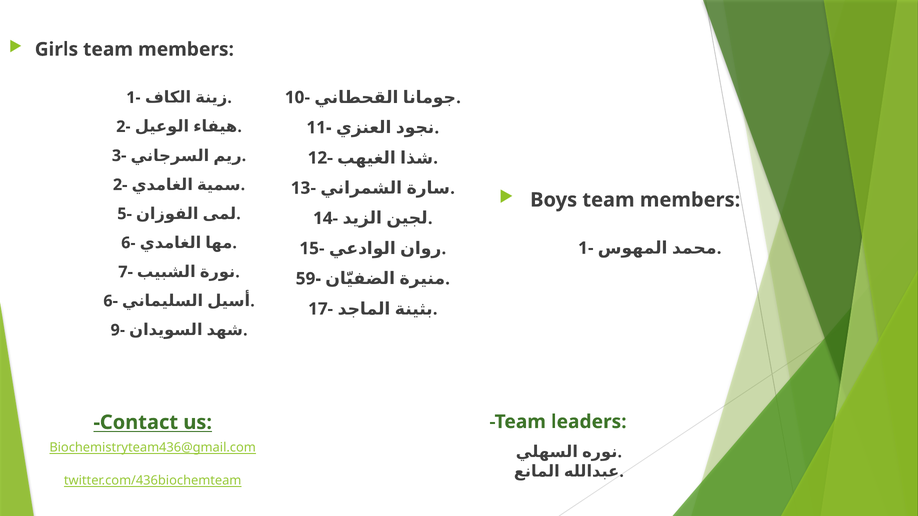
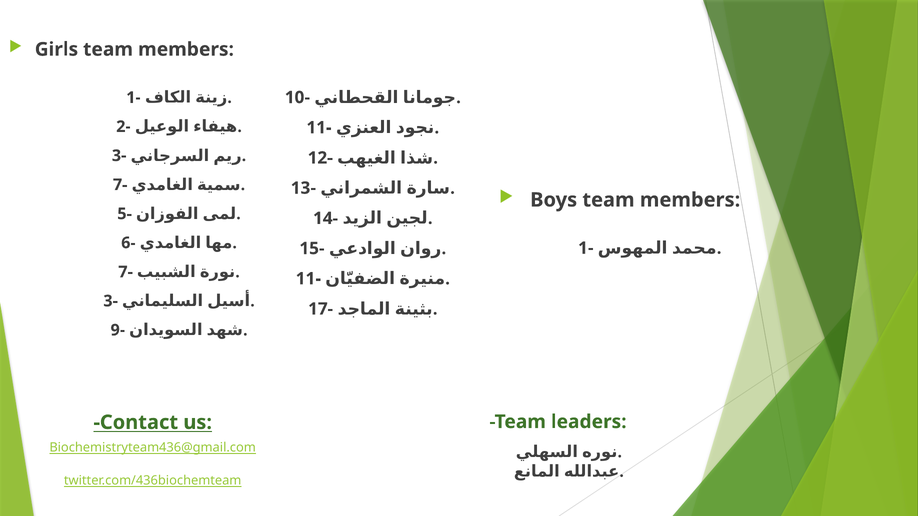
2-: 2- -> 7- (120, 185)
59-: 59- -> 11- (308, 279)
6-: 6- -> 3- (111, 301)
